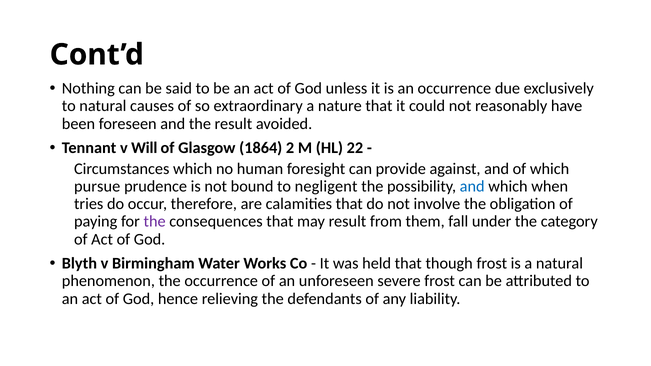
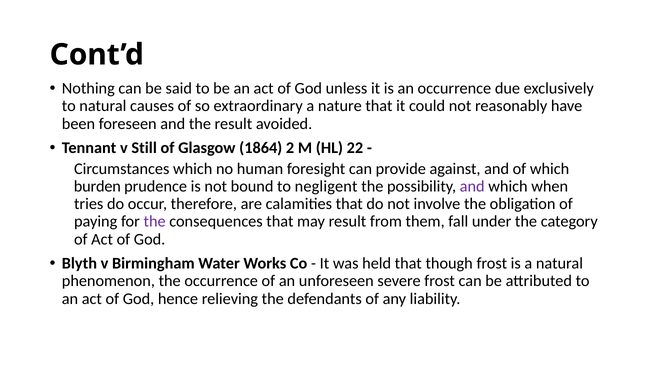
Will: Will -> Still (144, 148)
pursue: pursue -> burden (97, 187)
and colour: blue -> purple (472, 187)
